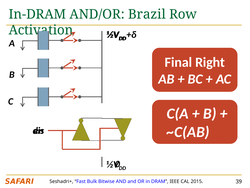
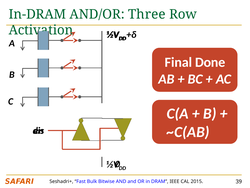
Brazil: Brazil -> Three (147, 14)
Right: Right -> Done (210, 62)
